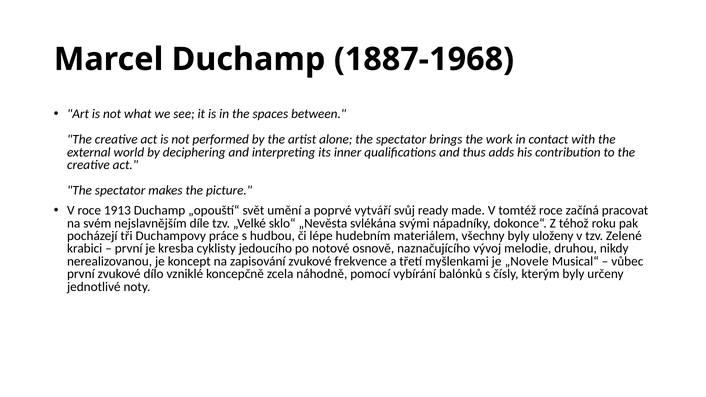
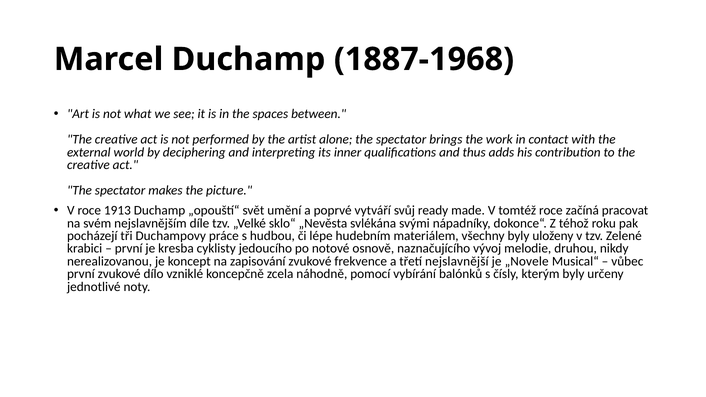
myšlenkami: myšlenkami -> nejslavnější (457, 261)
